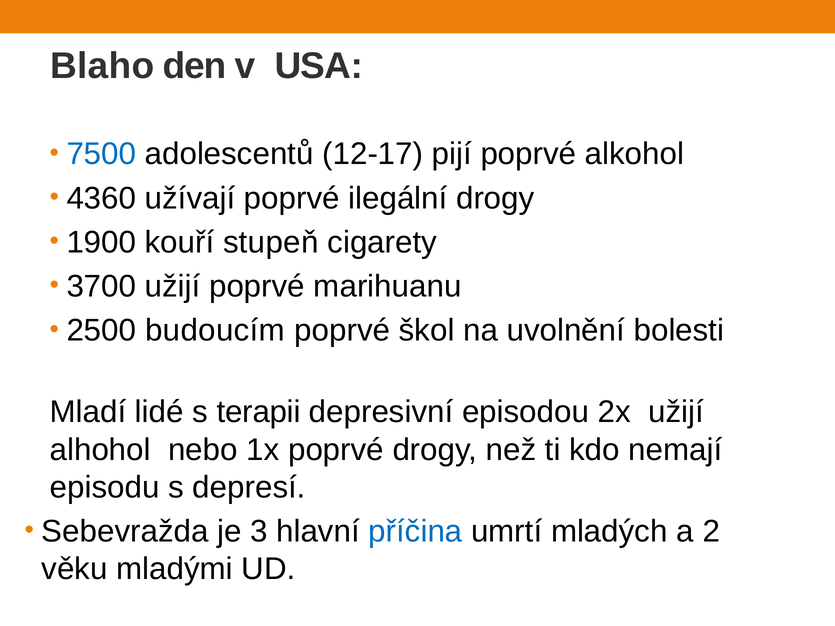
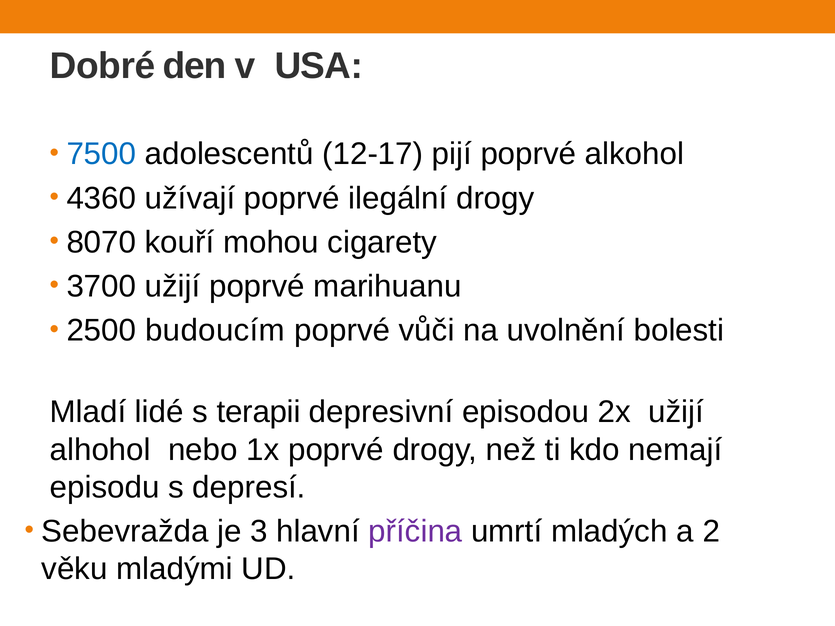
Blaho: Blaho -> Dobré (103, 66)
1900: 1900 -> 8070 (101, 242)
stupeň: stupeň -> mohou (271, 242)
škol: škol -> vůči (427, 331)
příčina colour: blue -> purple (415, 532)
